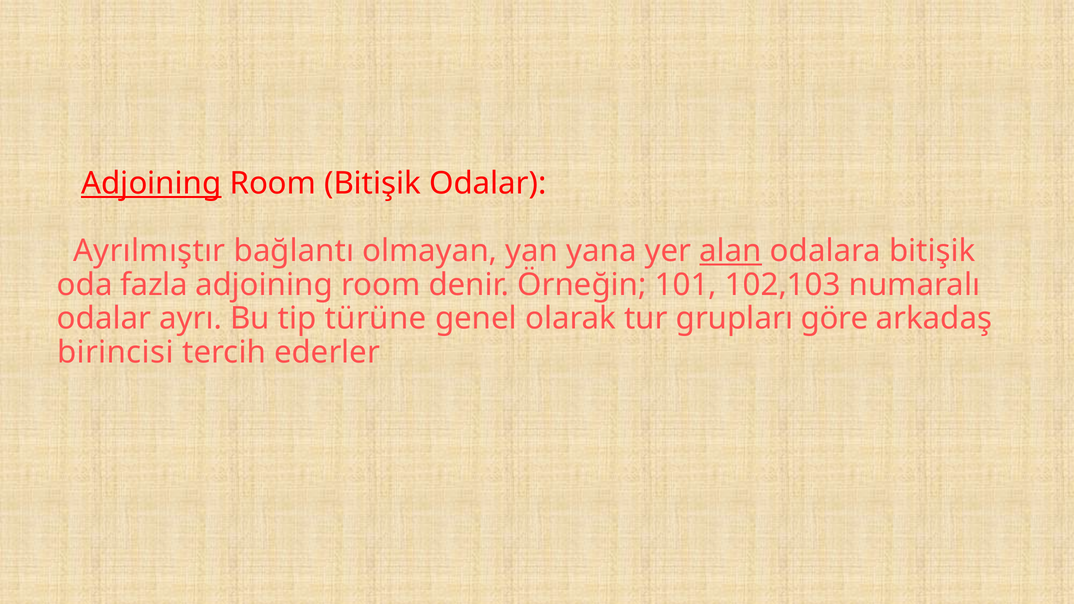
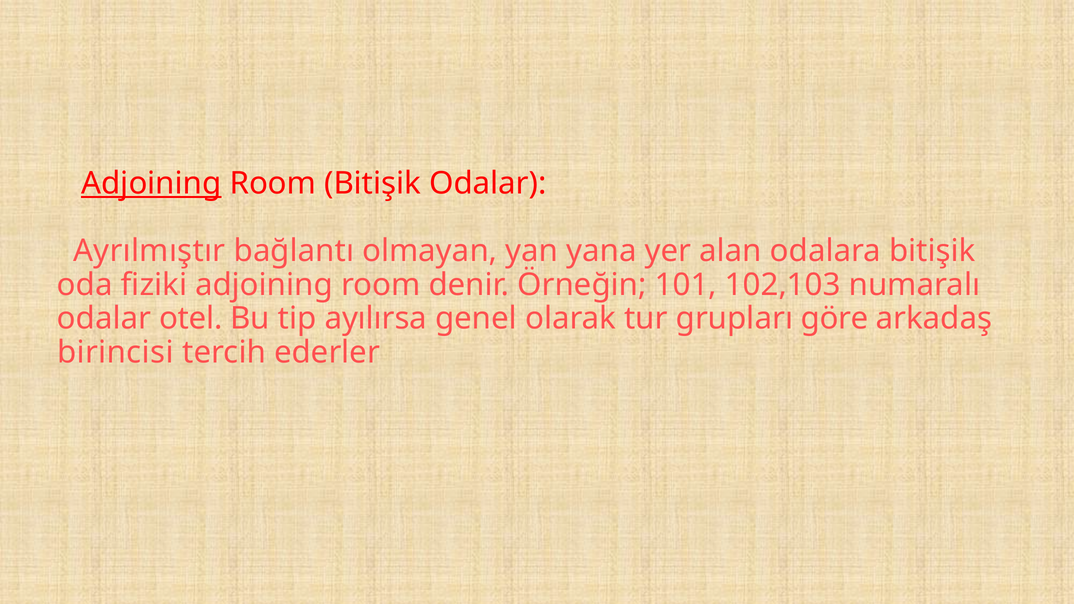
alan underline: present -> none (731, 251)
fazla: fazla -> fiziki (154, 285)
ayrı: ayrı -> otel (191, 319)
türüne: türüne -> ayılırsa (376, 319)
